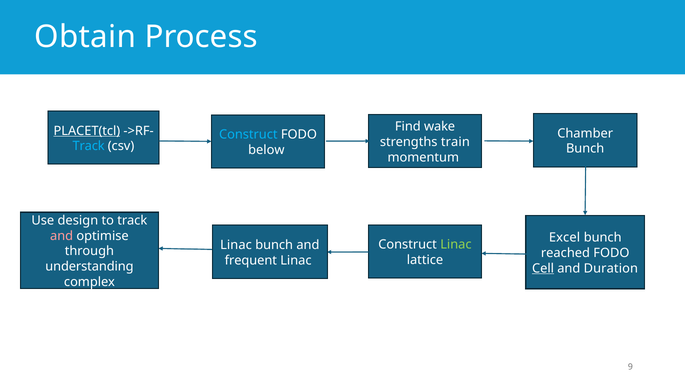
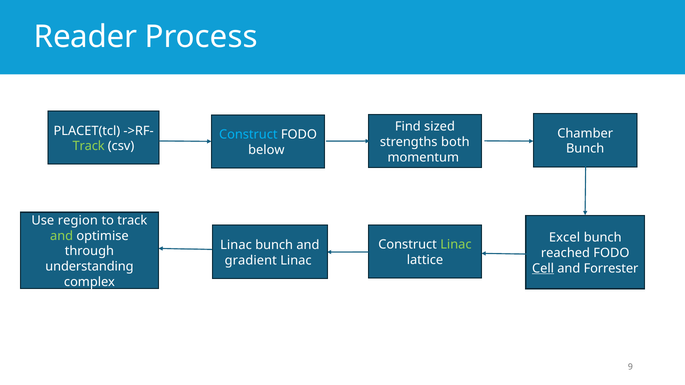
Obtain: Obtain -> Reader (85, 37)
wake: wake -> sized (440, 127)
PLACET(tcl underline: present -> none (87, 131)
train: train -> both (455, 142)
Track colour: light blue -> light green (89, 146)
design: design -> region (78, 221)
and colour: pink -> light green (62, 236)
frequent: frequent -> gradient (251, 261)
Duration: Duration -> Forrester (611, 269)
